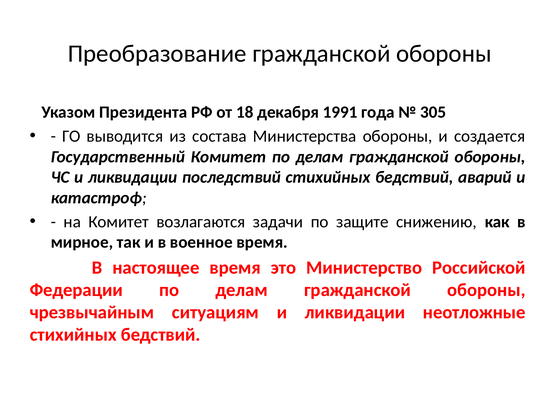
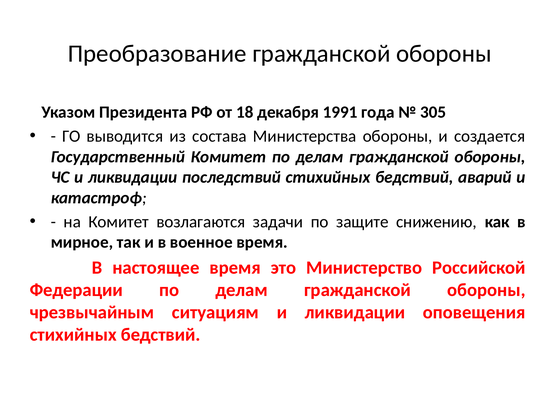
неотложные: неотложные -> оповещения (474, 312)
